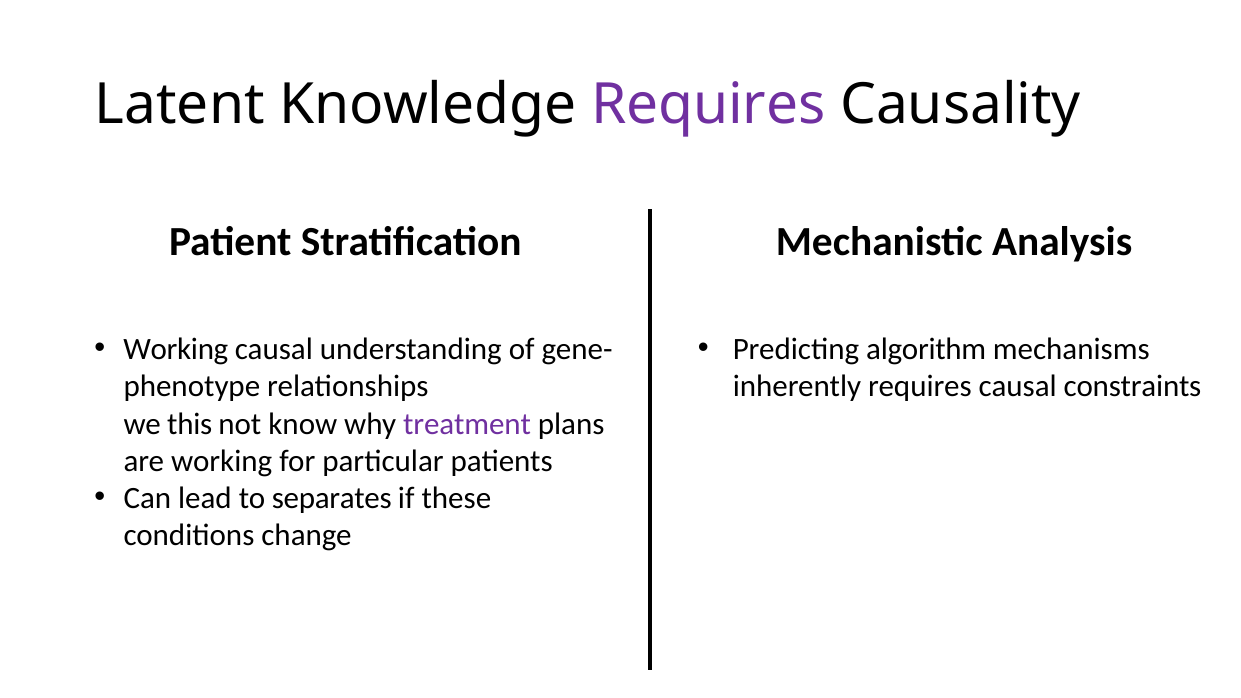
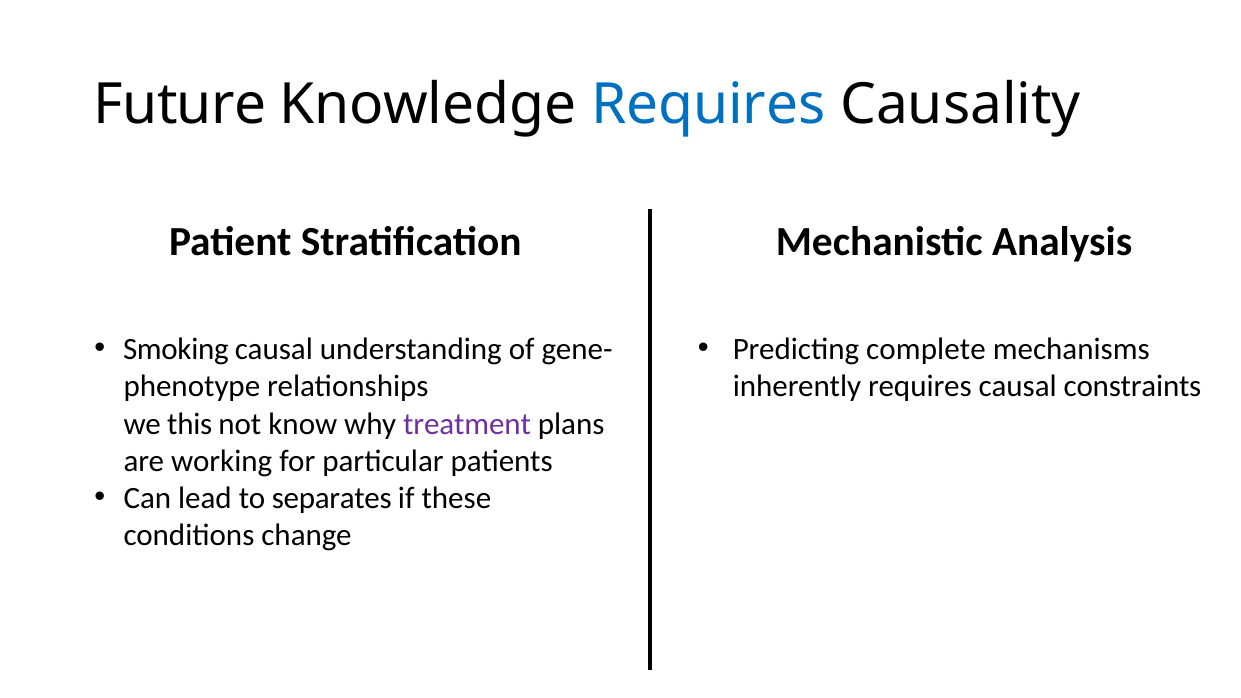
Latent: Latent -> Future (180, 104)
Requires colour: purple -> blue (708, 104)
Working: Working -> Smoking (176, 349)
algorithm: algorithm -> complete (926, 349)
